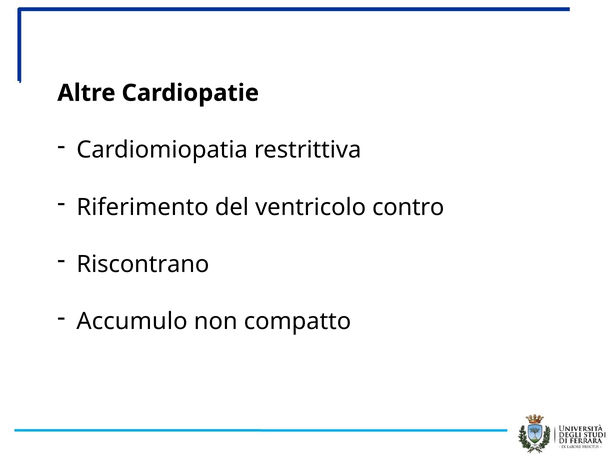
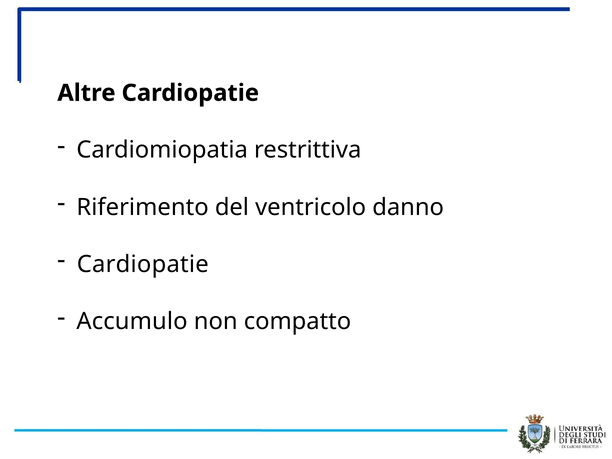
contro: contro -> danno (408, 207)
Riscontrano: Riscontrano -> Cardiopatie (143, 264)
